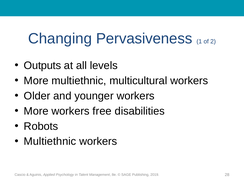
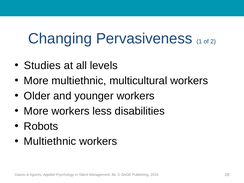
Outputs: Outputs -> Studies (42, 65)
free: free -> less (102, 111)
